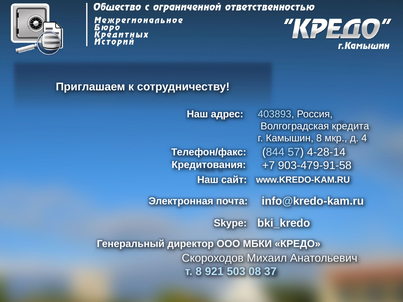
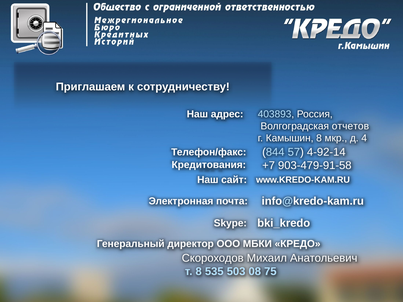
кредита: кредита -> отчетов (350, 126)
4-28-14: 4-28-14 -> 4-92-14 (326, 152)
921: 921 -> 535 (214, 272)
37: 37 -> 75 (270, 272)
